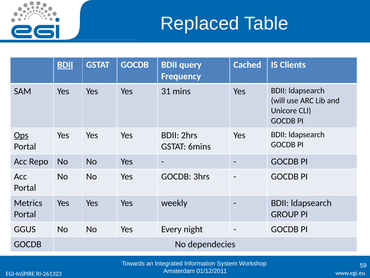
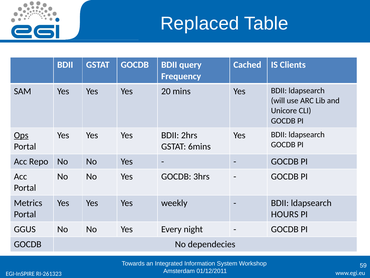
BDII underline: present -> none (65, 65)
31: 31 -> 20 (166, 91)
GROUP: GROUP -> HOURS (285, 214)
